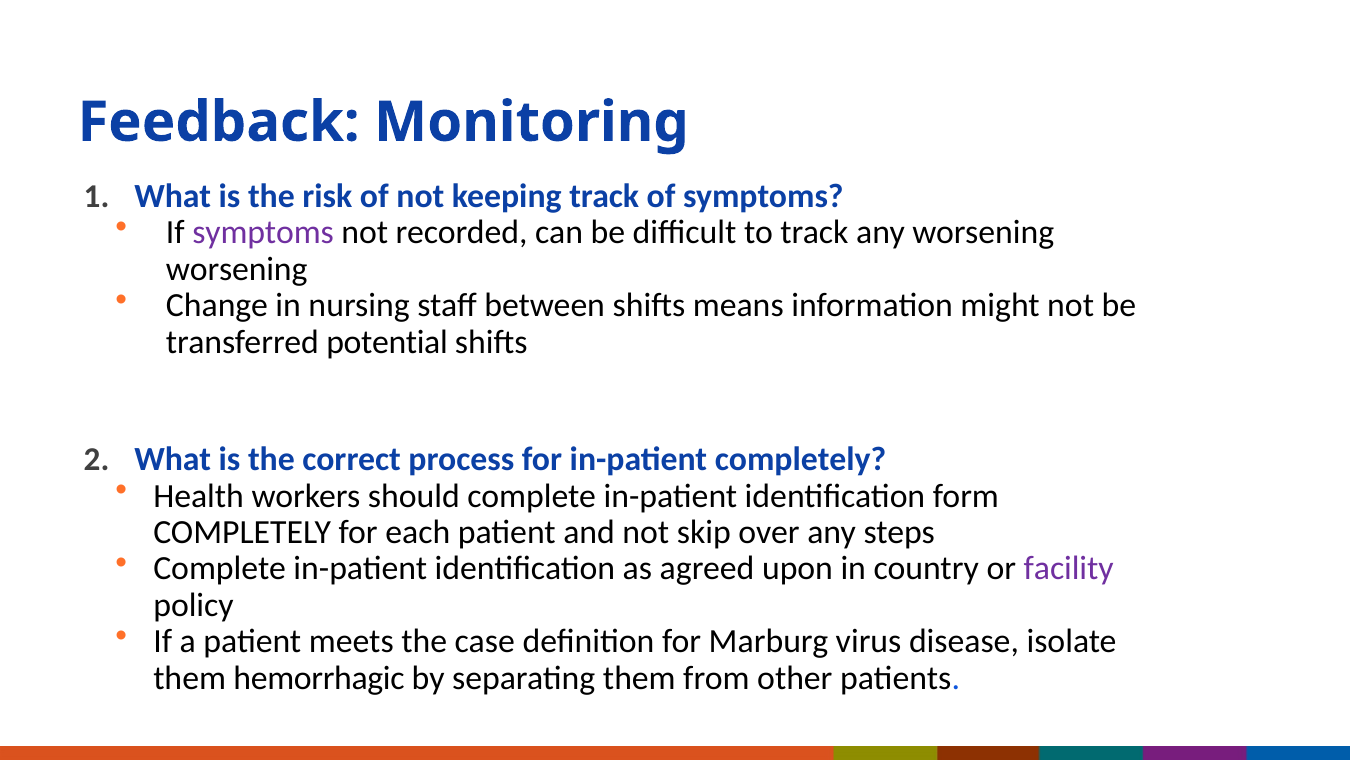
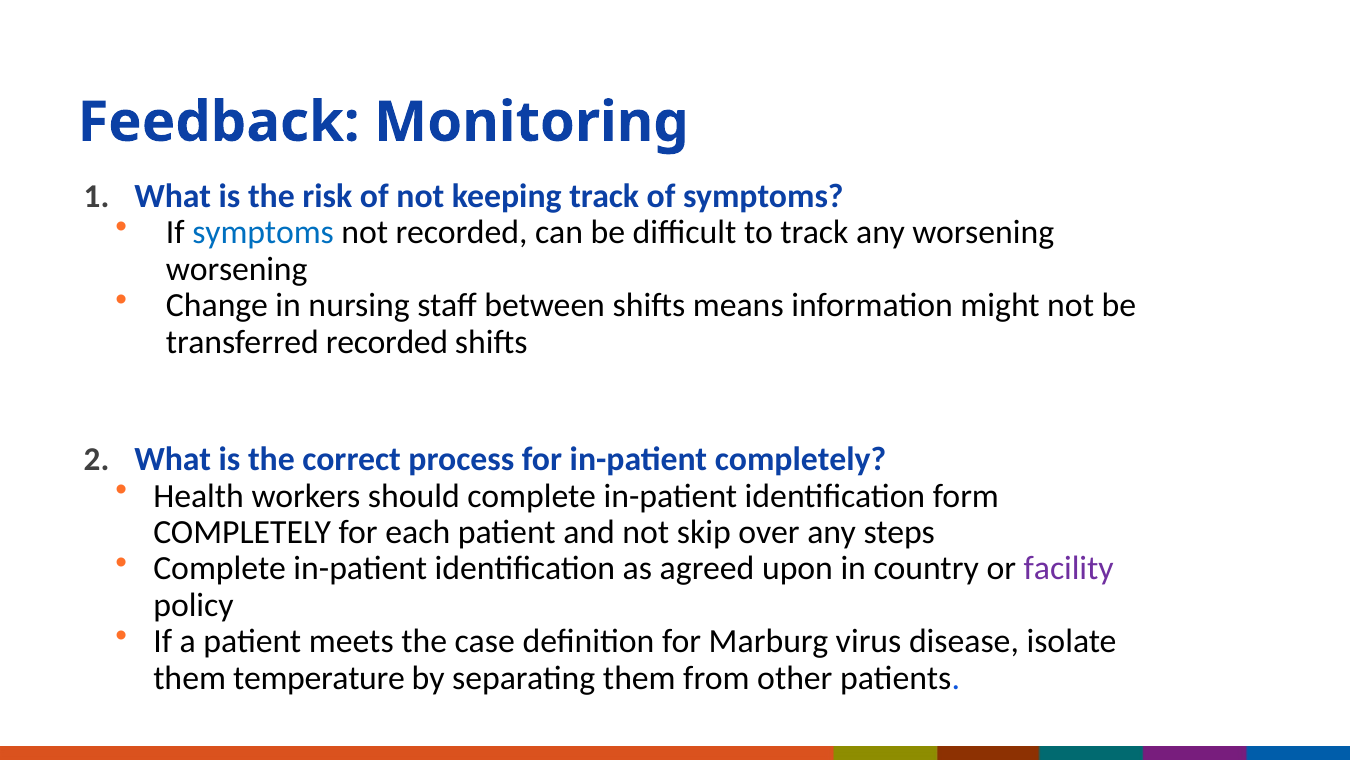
symptoms colour: purple -> blue (263, 232)
transferred potential: potential -> recorded (387, 342)
hemorrhagic: hemorrhagic -> temperature (319, 678)
